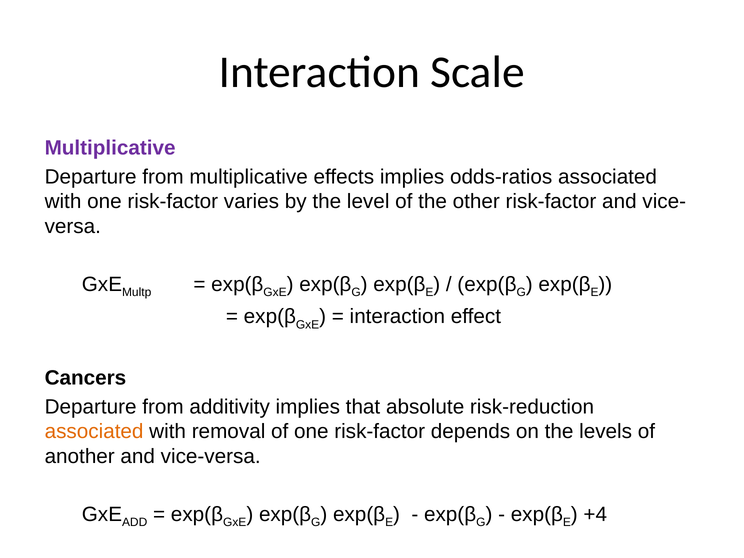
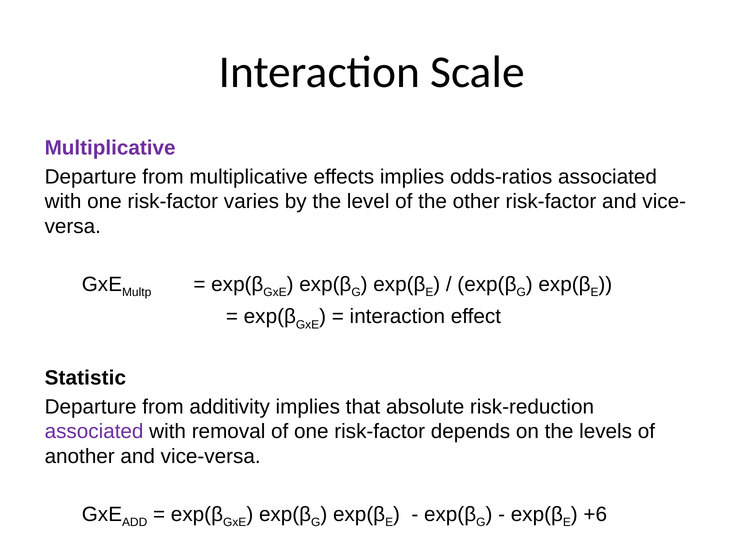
Cancers: Cancers -> Statistic (85, 378)
associated colour: orange -> purple (94, 432)
+4: +4 -> +6 (595, 514)
